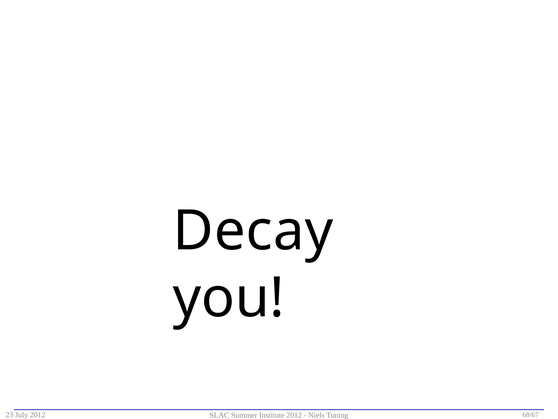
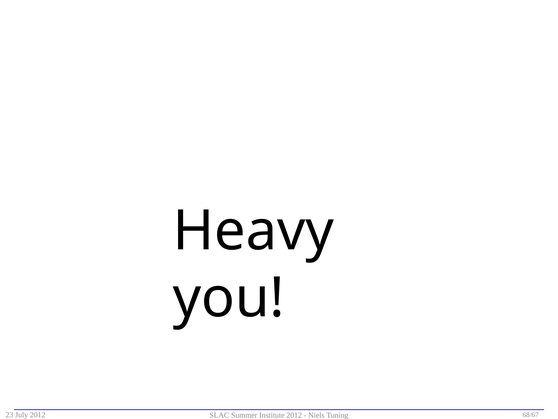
Decay: Decay -> Heavy (253, 231)
